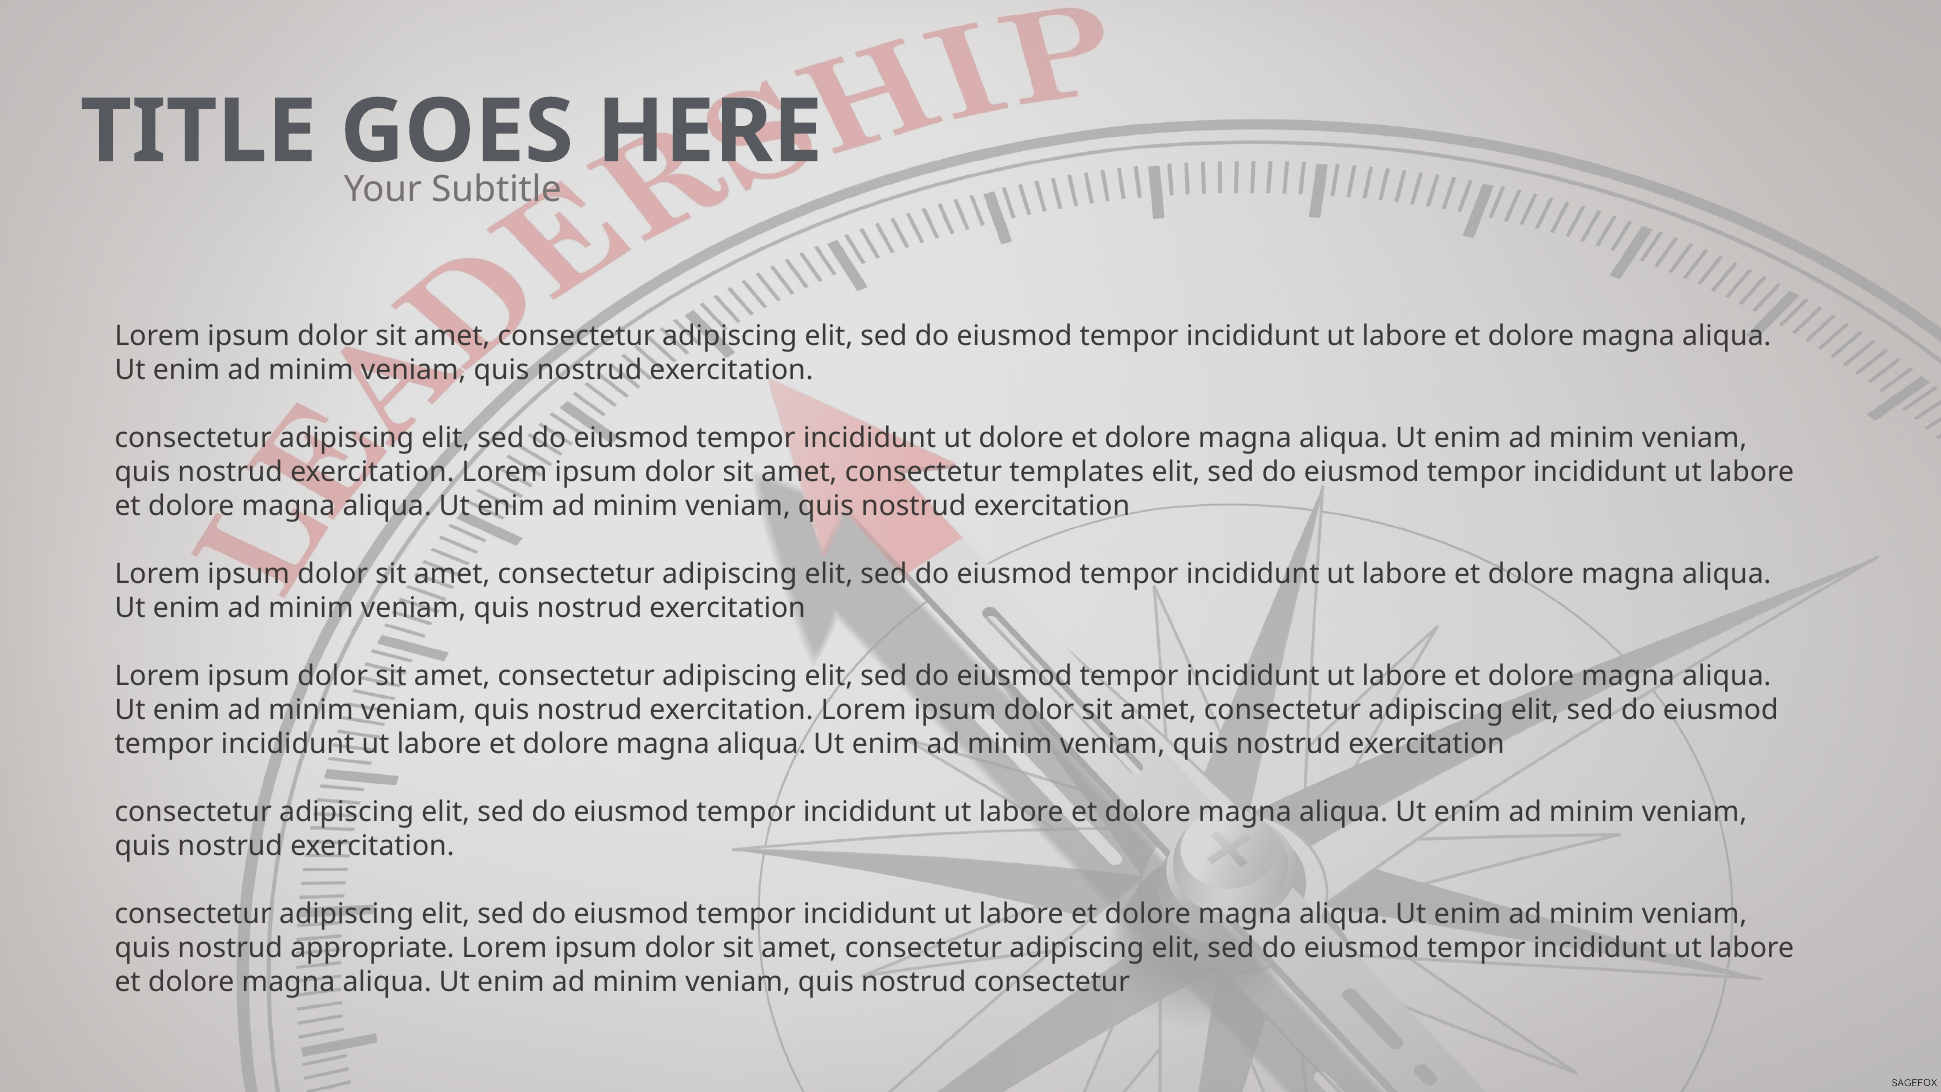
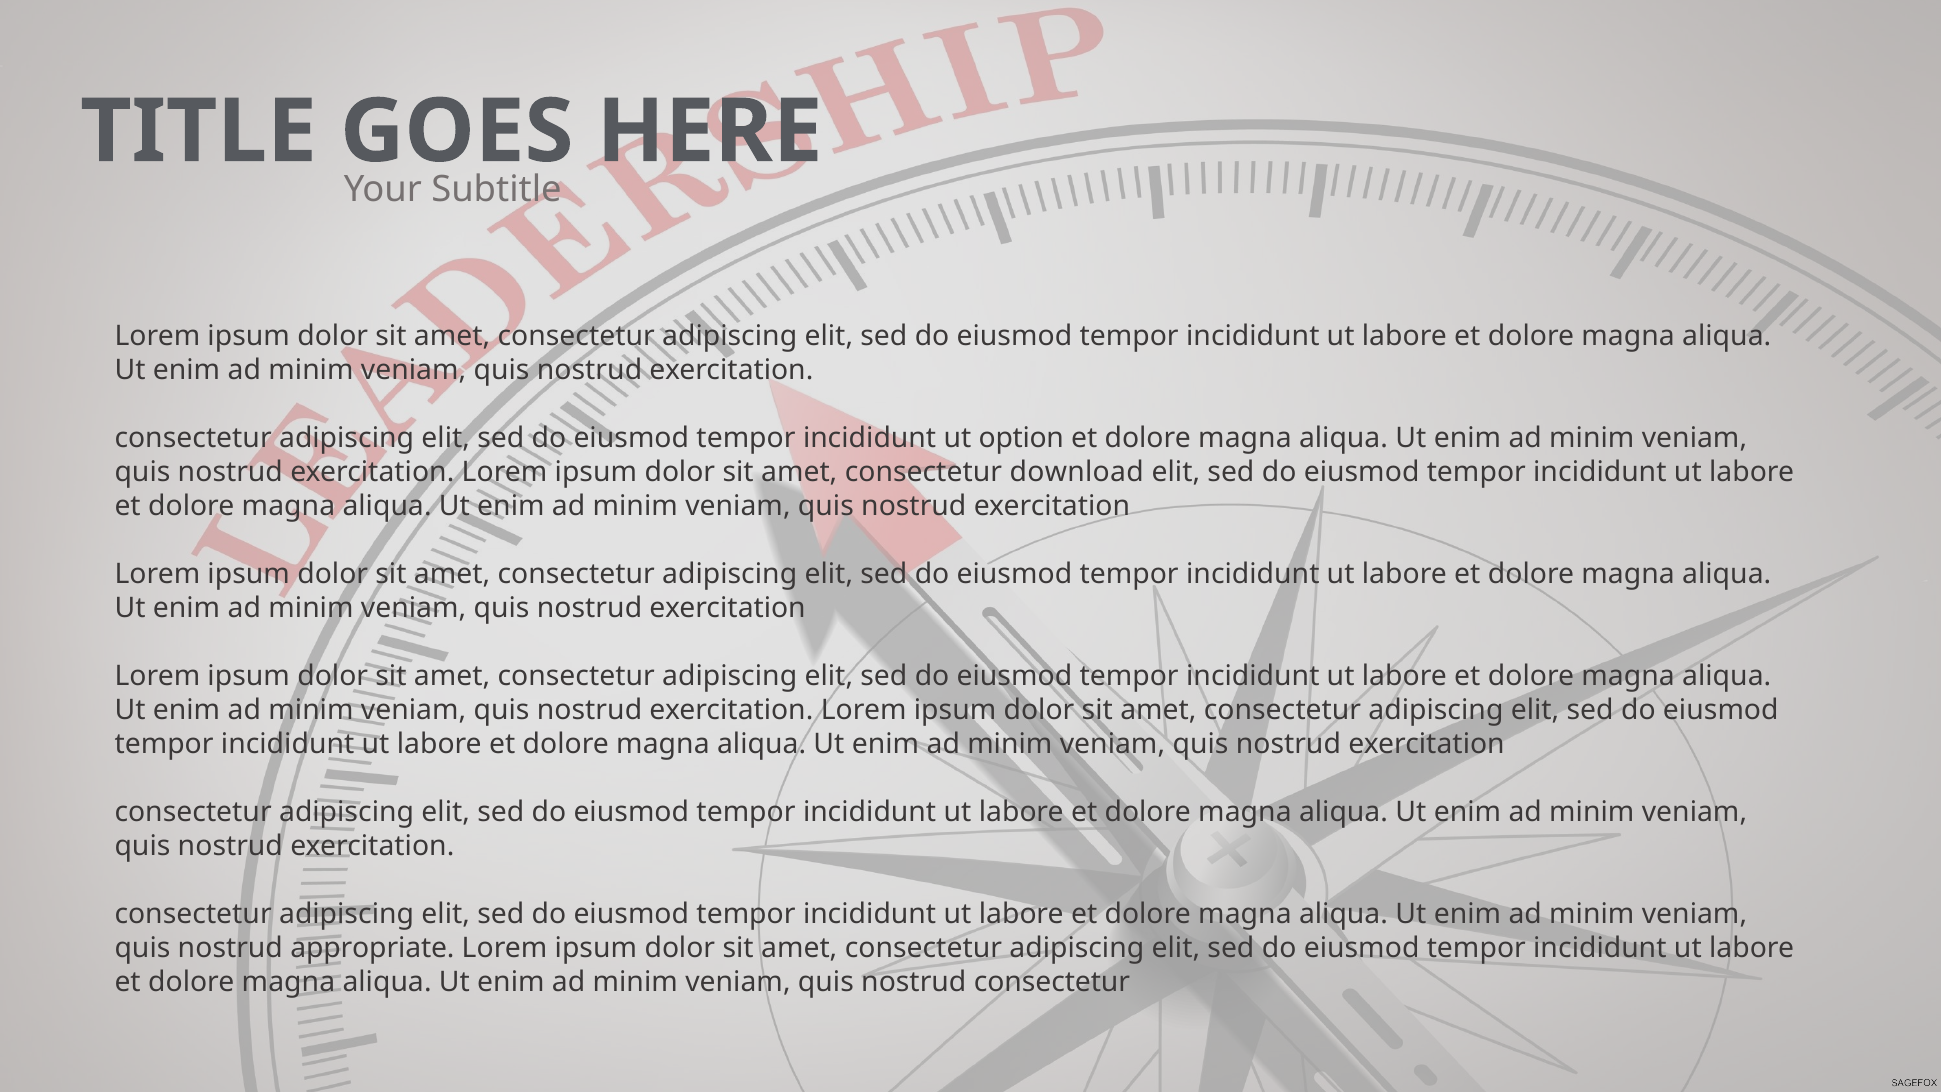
ut dolore: dolore -> option (1021, 438)
templates: templates -> download (1077, 472)
